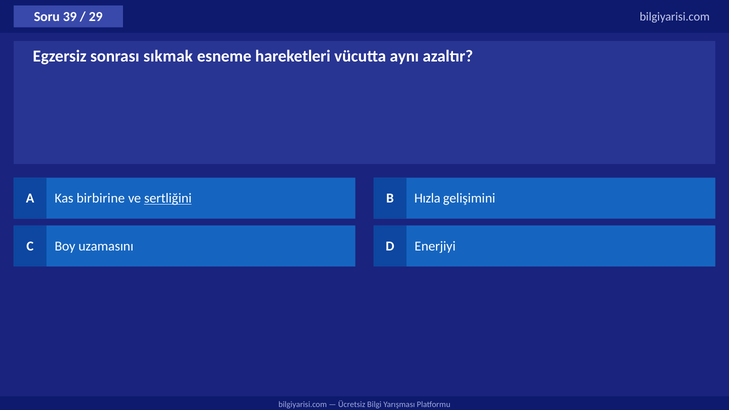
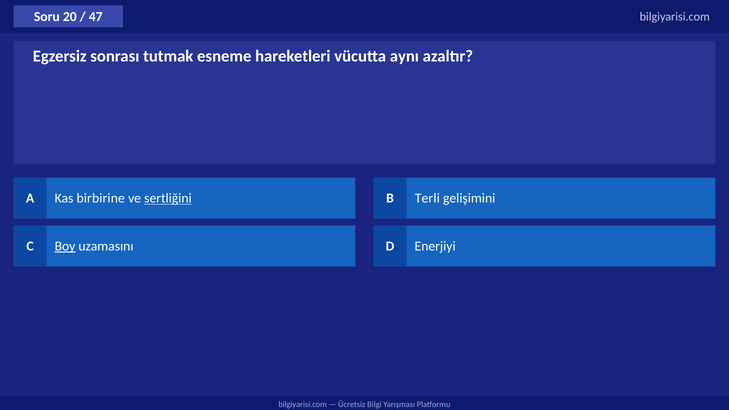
39: 39 -> 20 (70, 17)
29: 29 -> 47 (96, 17)
sıkmak: sıkmak -> tutmak (168, 56)
Hızla: Hızla -> Terli (427, 198)
Boy underline: none -> present (65, 246)
